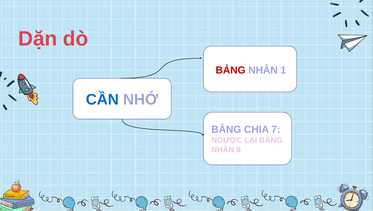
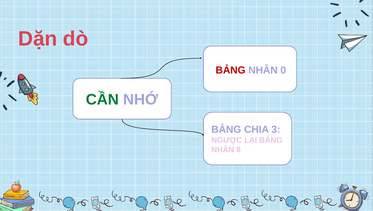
1: 1 -> 0 (283, 70)
CẦN colour: blue -> green (102, 99)
7: 7 -> 3 (276, 129)
